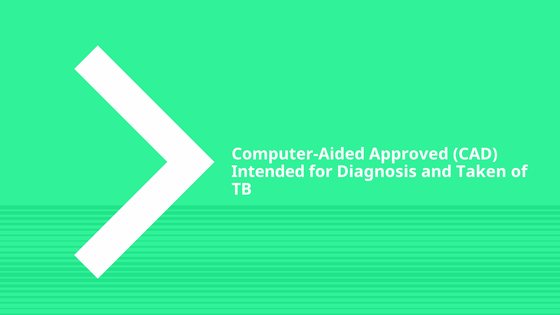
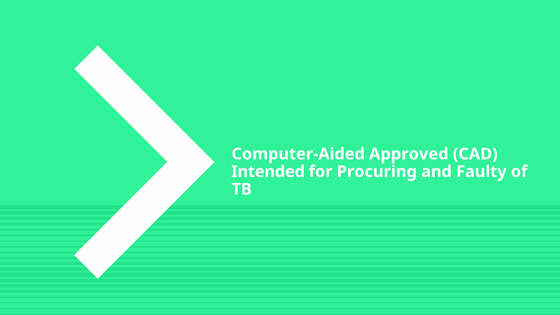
Diagnosis: Diagnosis -> Procuring (377, 172)
Taken: Taken -> Faulty (481, 172)
